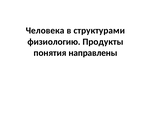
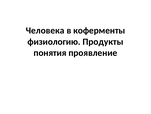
структурами: структурами -> коферменты (99, 30)
направлены: направлены -> проявление (93, 53)
